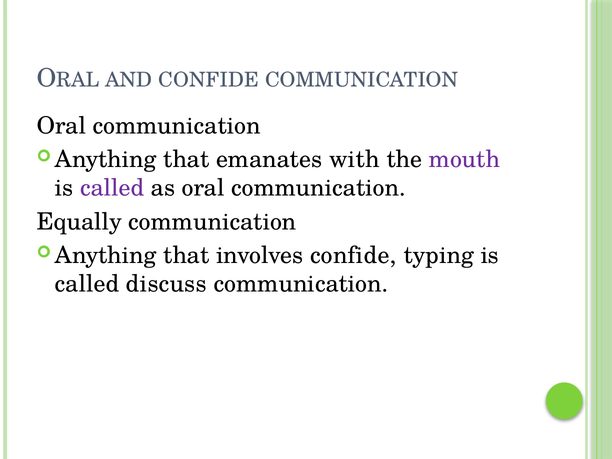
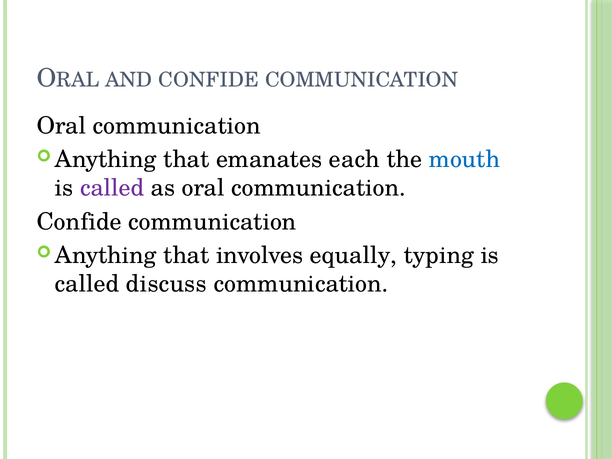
with: with -> each (354, 160)
mouth colour: purple -> blue (465, 160)
Equally: Equally -> Confide (79, 222)
involves confide: confide -> equally (353, 255)
